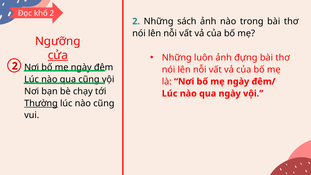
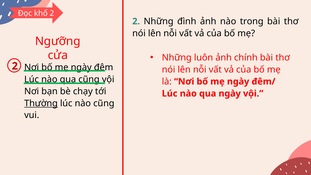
sách: sách -> đình (187, 21)
cửa underline: present -> none (58, 55)
đựng: đựng -> chính (246, 58)
